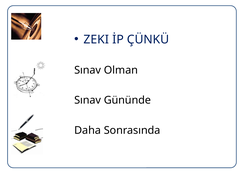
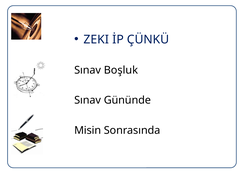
Olman: Olman -> Boşluk (121, 70)
Daha: Daha -> Misin (88, 131)
